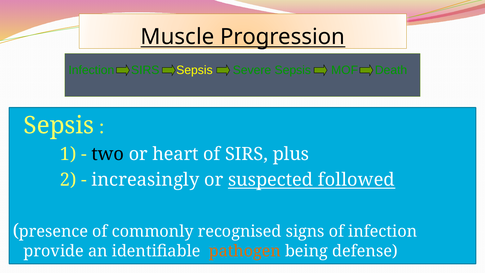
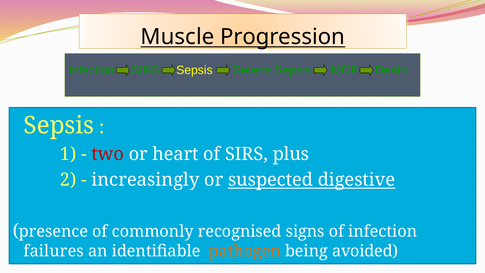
two colour: black -> red (108, 154)
followed: followed -> digestive (356, 180)
provide: provide -> failures (54, 251)
defense: defense -> avoided (365, 251)
